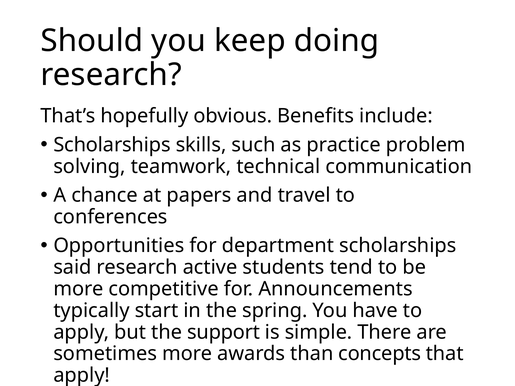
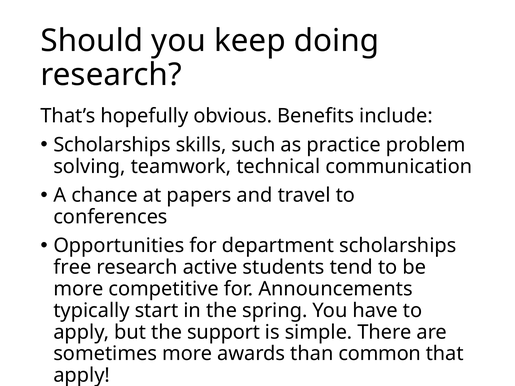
said: said -> free (72, 267)
concepts: concepts -> common (380, 354)
